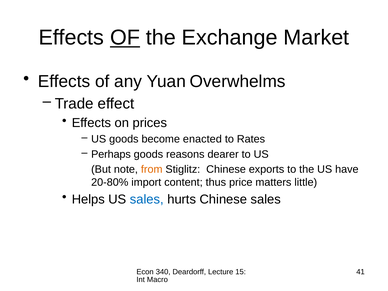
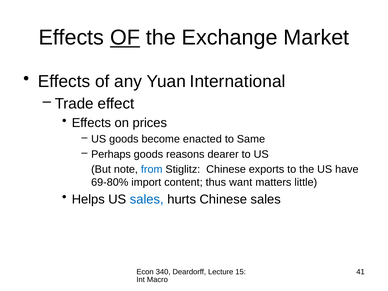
Overwhelms: Overwhelms -> International (238, 81)
Rates: Rates -> Same (251, 139)
from colour: orange -> blue (152, 169)
20-80%: 20-80% -> 69-80% (110, 182)
price: price -> want (241, 182)
